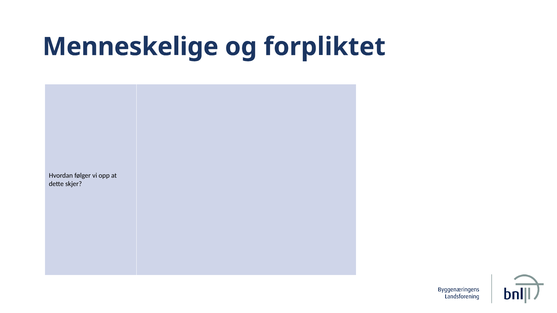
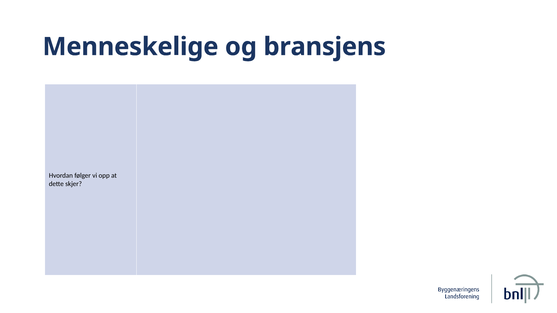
forpliktet: forpliktet -> bransjens (325, 47)
